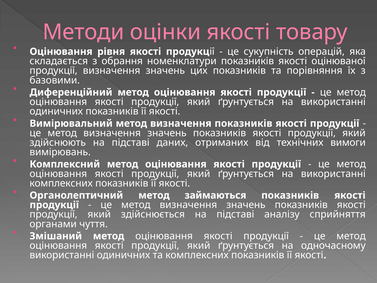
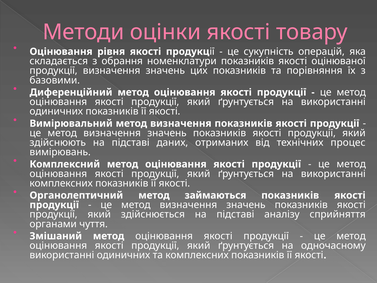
вимоги: вимоги -> процес (348, 142)
